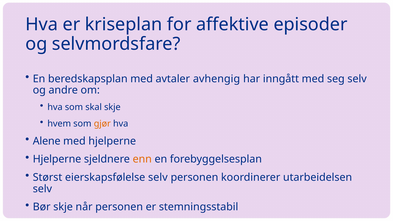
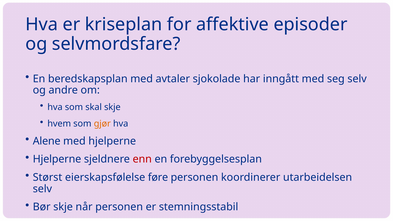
avhengig: avhengig -> sjokolade (217, 79)
enn colour: orange -> red (142, 159)
eierskapsfølelse selv: selv -> føre (158, 177)
